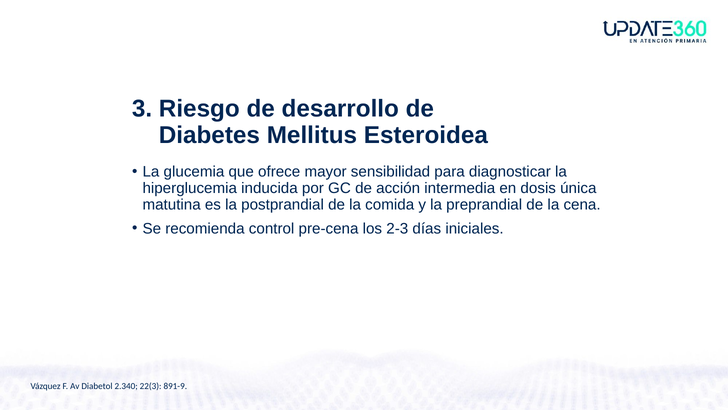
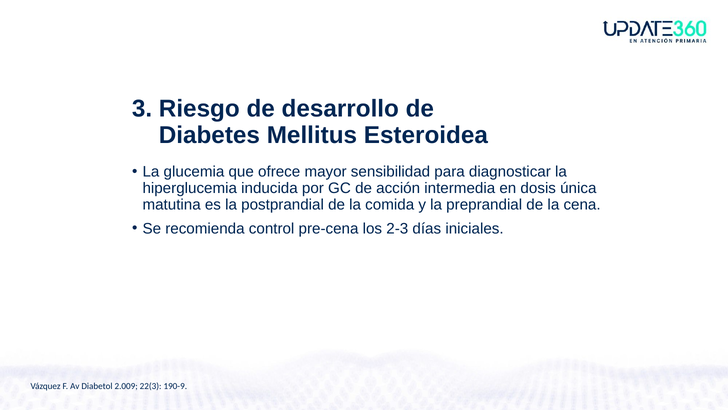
2.340: 2.340 -> 2.009 (126, 386)
891-9: 891-9 -> 190-9 (175, 386)
